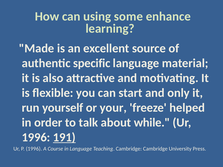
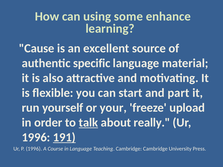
Made: Made -> Cause (37, 48)
only: only -> part (178, 93)
helped: helped -> upload (187, 108)
talk underline: none -> present (88, 123)
while: while -> really (152, 123)
